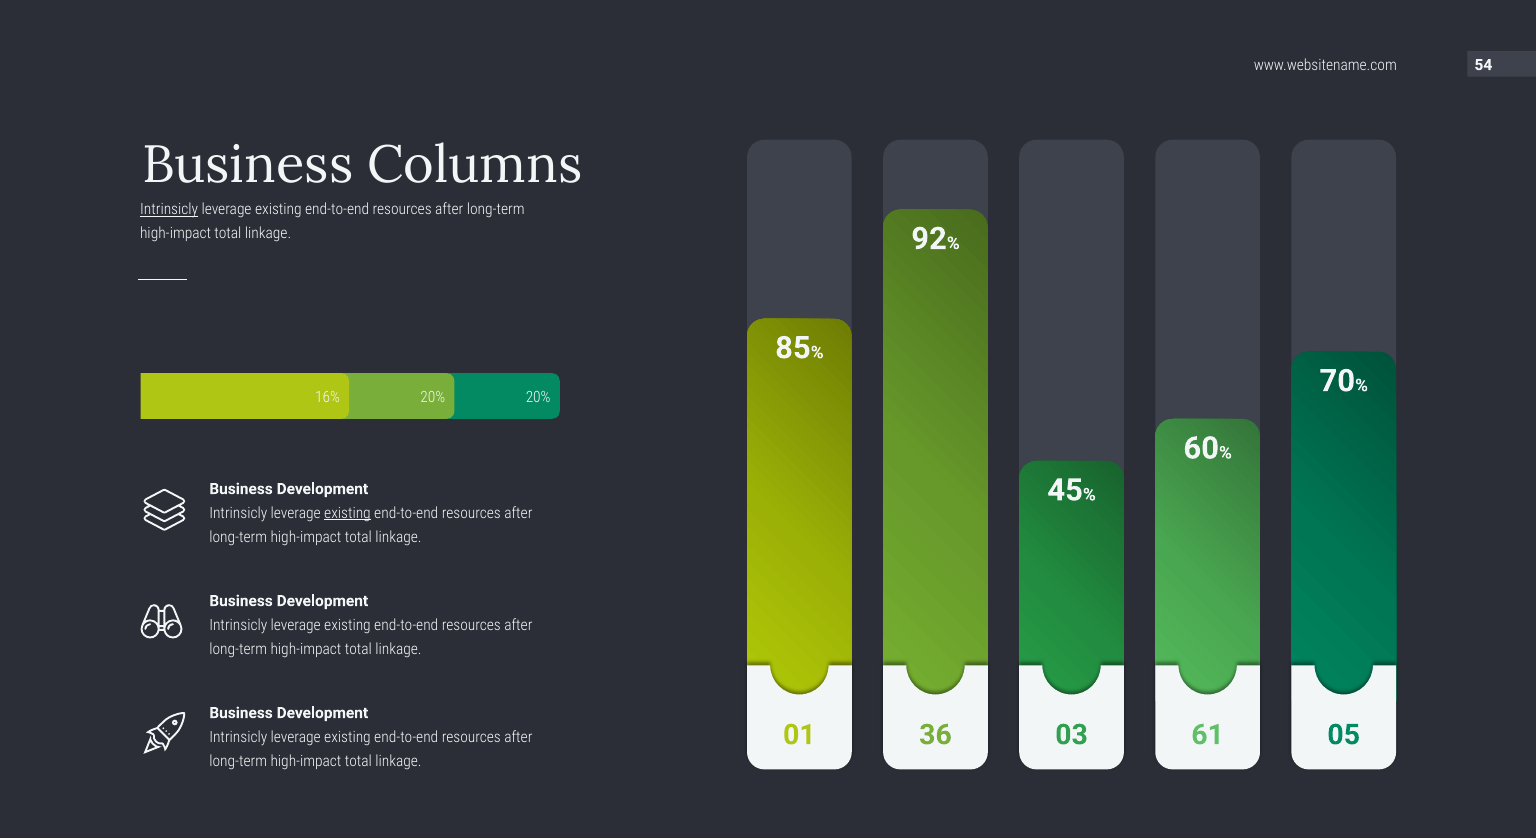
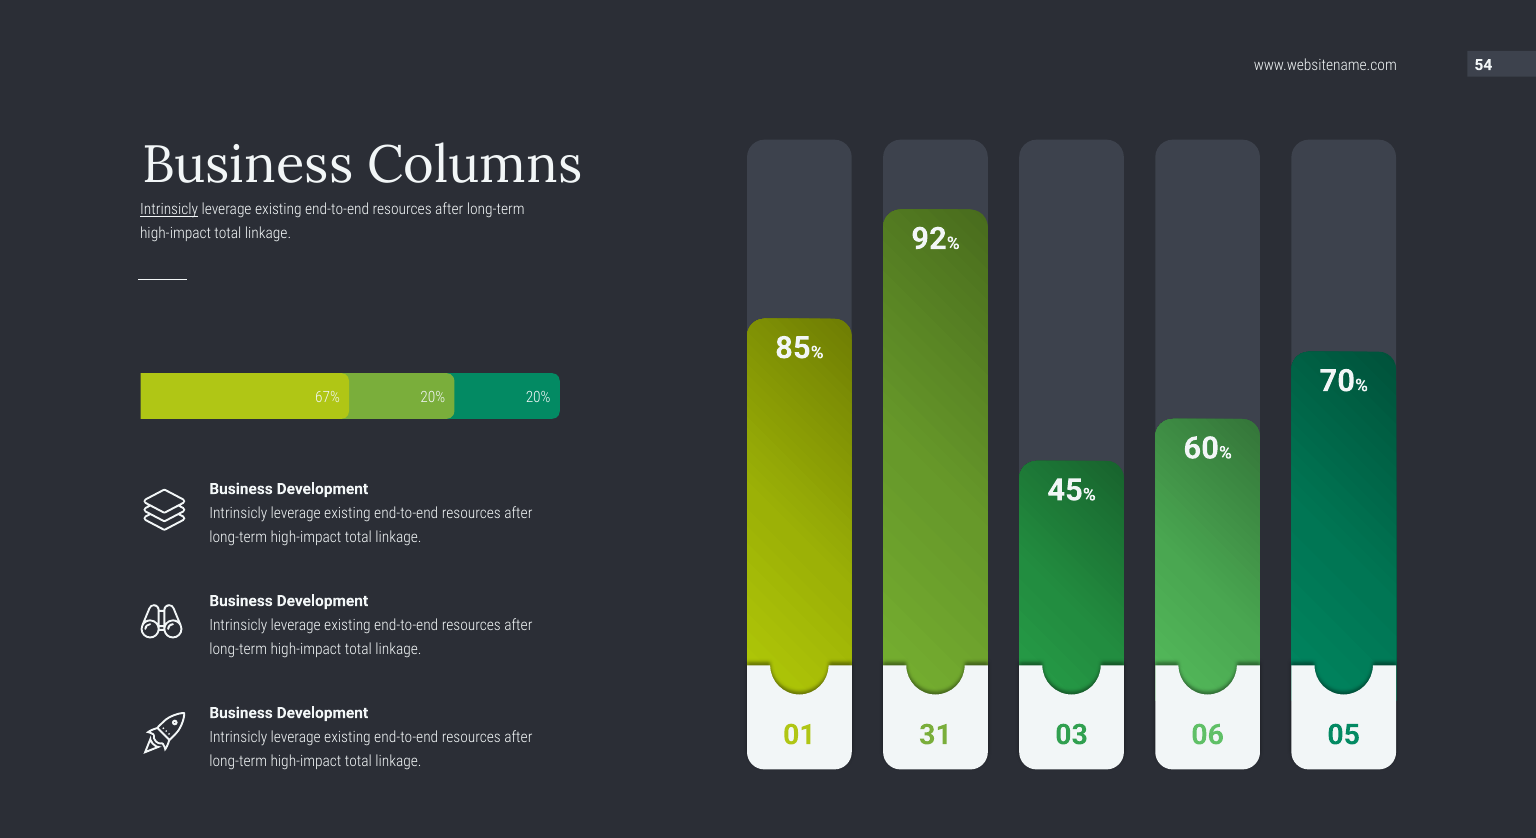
16%: 16% -> 67% (327, 397)
existing underline: present -> none (347, 513)
36: 36 -> 31 (935, 735)
61: 61 -> 06 (1208, 735)
